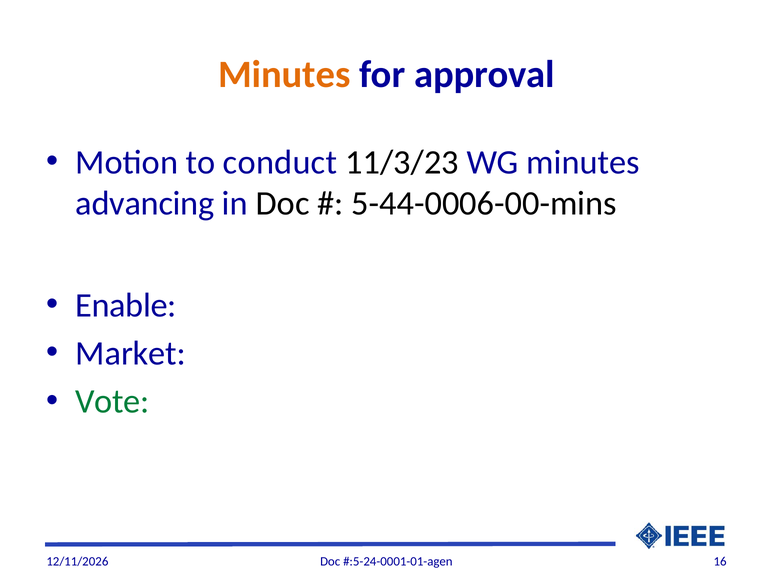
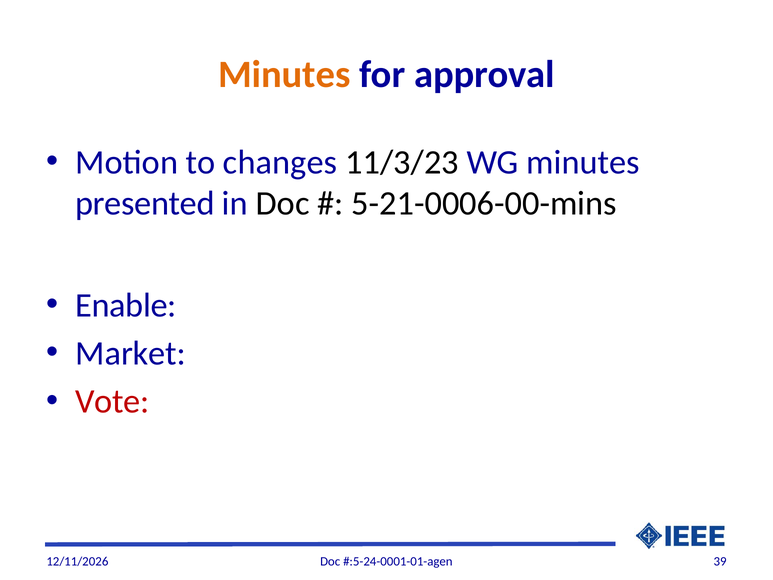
conduct: conduct -> changes (280, 162)
advancing: advancing -> presented (145, 203)
5-44-0006-00-mins: 5-44-0006-00-mins -> 5-21-0006-00-mins (484, 203)
Vote colour: green -> red (112, 401)
16: 16 -> 39 (720, 561)
